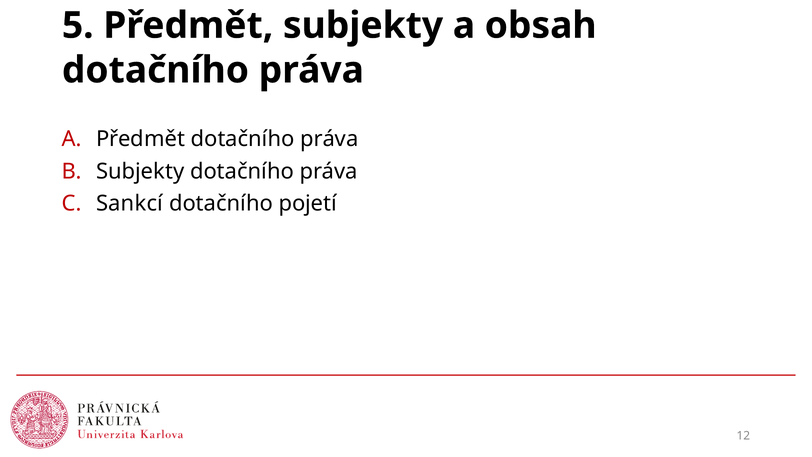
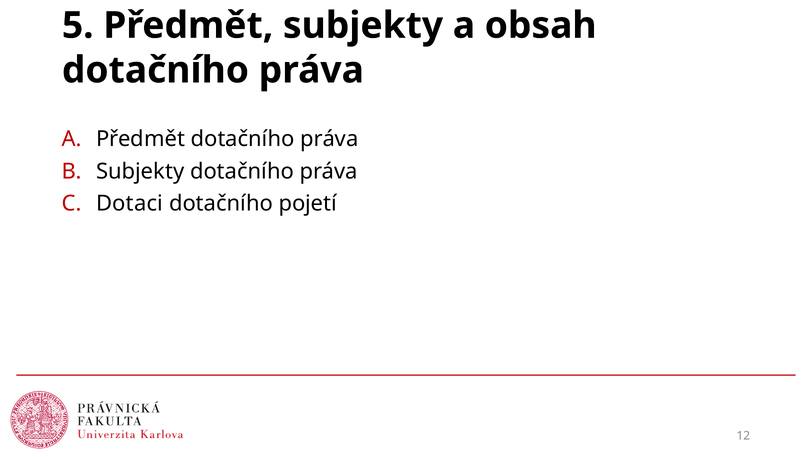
Sankcí: Sankcí -> Dotaci (130, 204)
